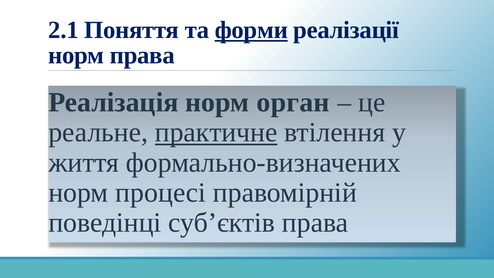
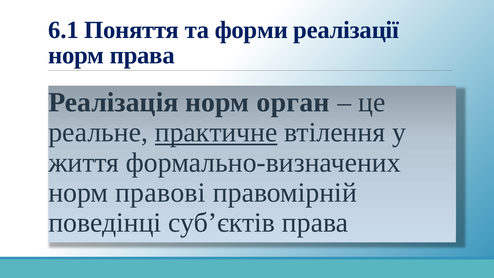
2.1: 2.1 -> 6.1 (63, 30)
форми underline: present -> none (251, 30)
процесі: процесі -> правові (160, 192)
